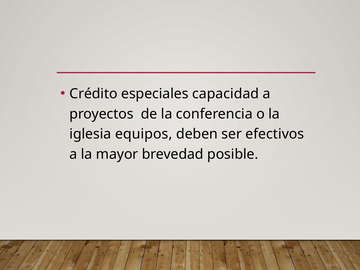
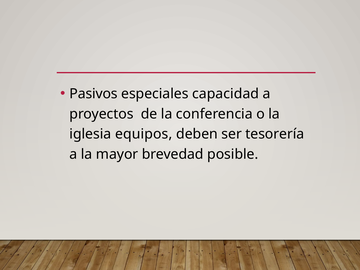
Crédito: Crédito -> Pasivos (94, 94)
efectivos: efectivos -> tesorería (275, 134)
